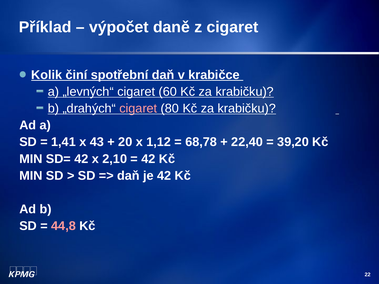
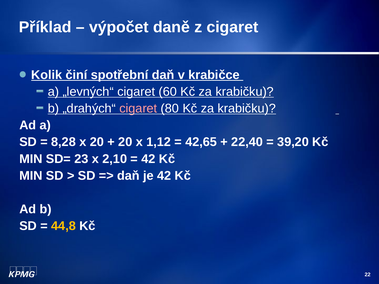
1,41: 1,41 -> 8,28 (63, 142)
x 43: 43 -> 20 (97, 142)
68,78: 68,78 -> 42,65 (201, 142)
SD= 42: 42 -> 23 (81, 159)
44,8 colour: pink -> yellow (63, 226)
